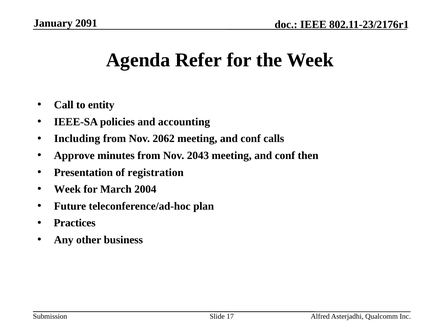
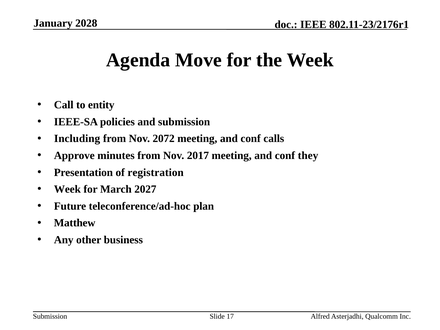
2091: 2091 -> 2028 (86, 23)
Refer: Refer -> Move (198, 60)
and accounting: accounting -> submission (184, 122)
2062: 2062 -> 2072 (164, 139)
2043: 2043 -> 2017 (198, 156)
then: then -> they (308, 156)
2004: 2004 -> 2027 (145, 189)
Practices: Practices -> Matthew (75, 223)
